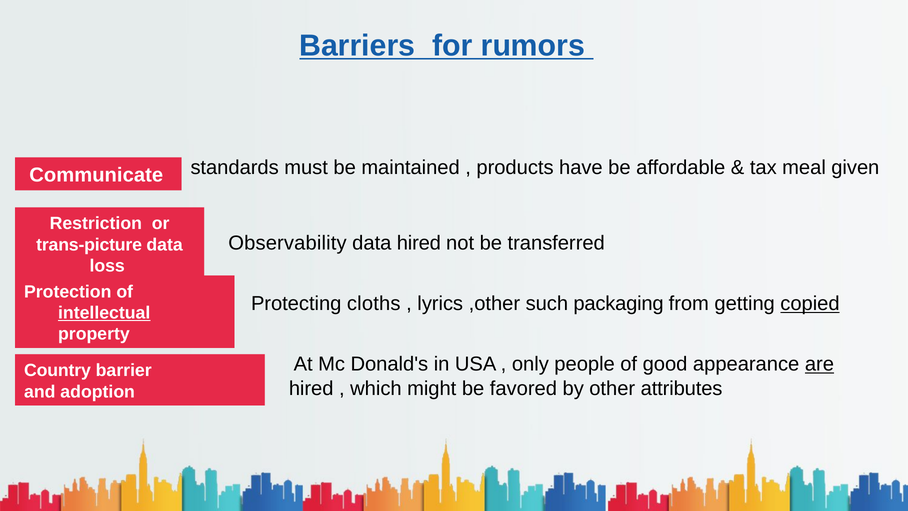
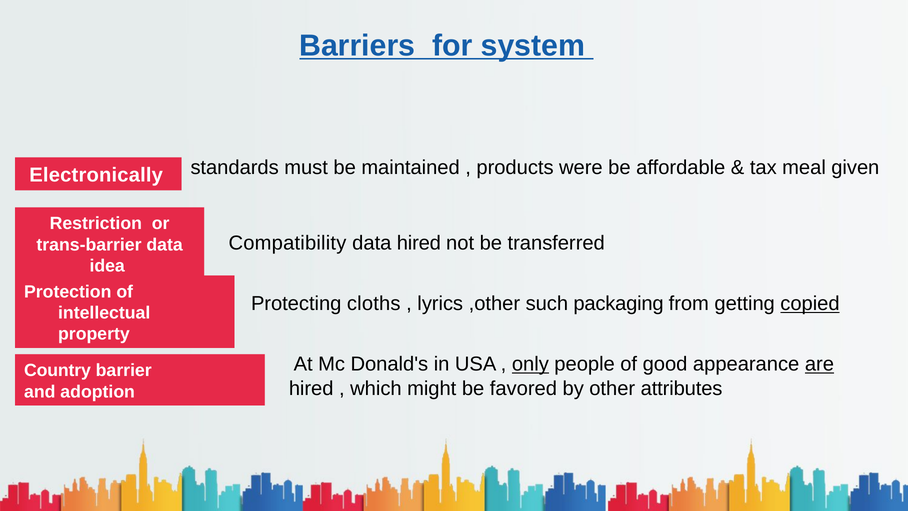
rumors: rumors -> system (533, 46)
have: have -> were (581, 167)
Communicate: Communicate -> Electronically (96, 175)
Observability: Observability -> Compatibility (287, 243)
trans-picture: trans-picture -> trans-barrier (89, 245)
loss: loss -> idea (107, 266)
intellectual underline: present -> none (104, 313)
only underline: none -> present (530, 364)
